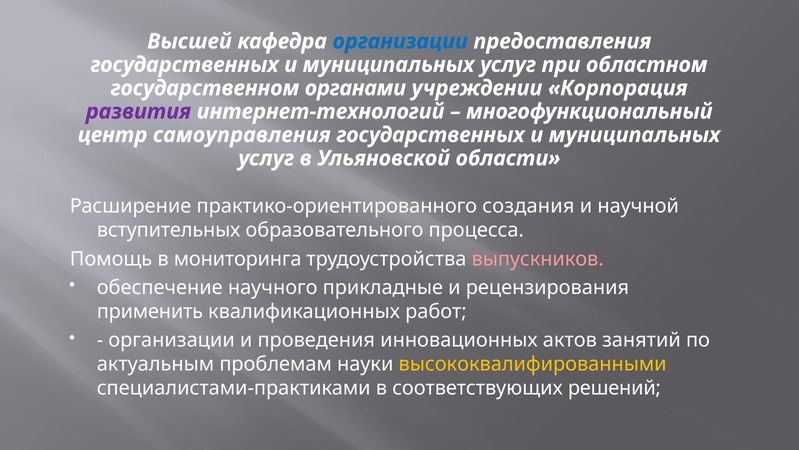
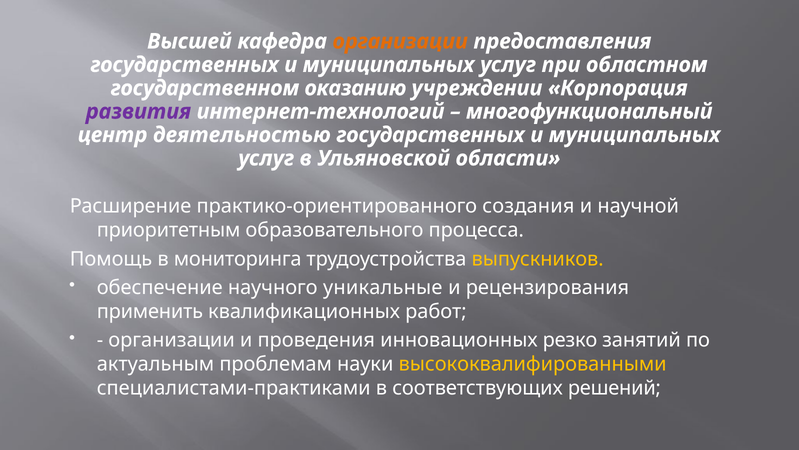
организации colour: blue -> orange (400, 41)
органами: органами -> оказанию (355, 88)
самоуправления: самоуправления -> деятельностью (242, 135)
вступительных: вступительных -> приоритетным (169, 230)
выпускников colour: pink -> yellow (538, 259)
прикладные: прикладные -> уникальные (383, 287)
актов: актов -> резко (570, 340)
